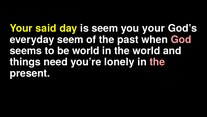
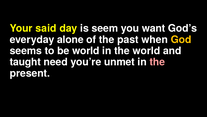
you your: your -> want (154, 28)
everyday seem: seem -> alone (70, 39)
God colour: pink -> yellow (181, 39)
things: things -> taught (25, 62)
lonely: lonely -> unmet (119, 62)
